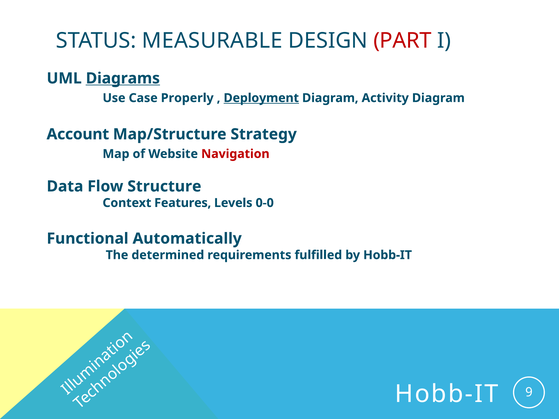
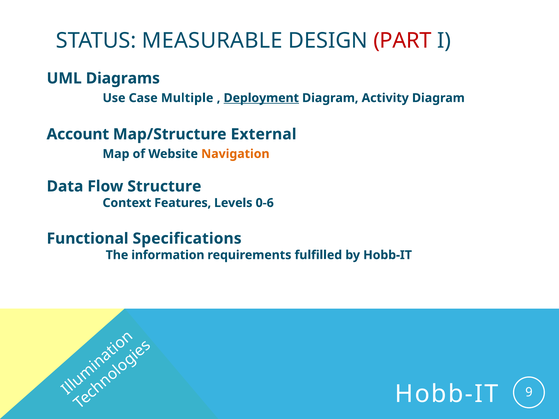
Diagrams underline: present -> none (123, 78)
Properly: Properly -> Multiple (187, 98)
Strategy: Strategy -> External (264, 134)
Navigation colour: red -> orange (235, 154)
0-0: 0-0 -> 0-6 (265, 203)
Automatically: Automatically -> Specifications (187, 239)
determined: determined -> information (168, 255)
